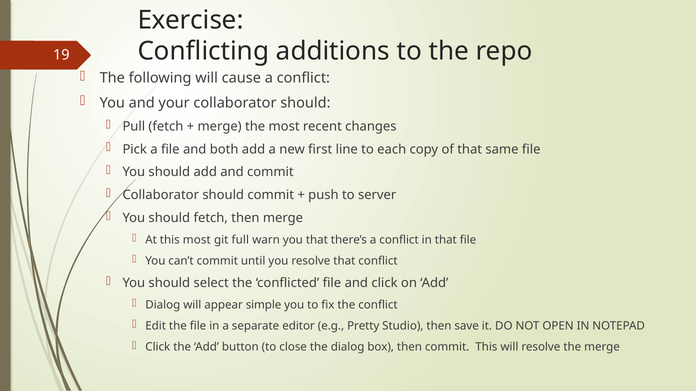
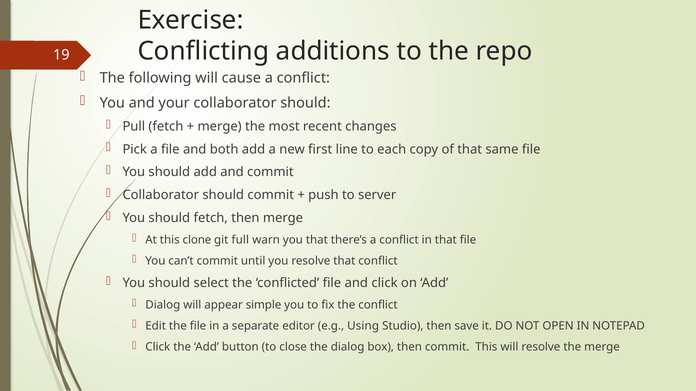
this most: most -> clone (197, 240)
Pretty: Pretty -> Using (363, 326)
